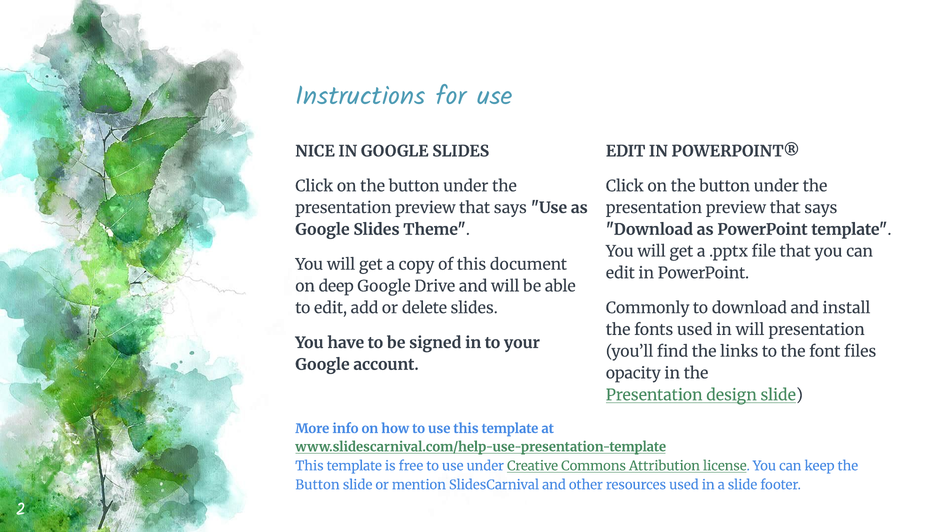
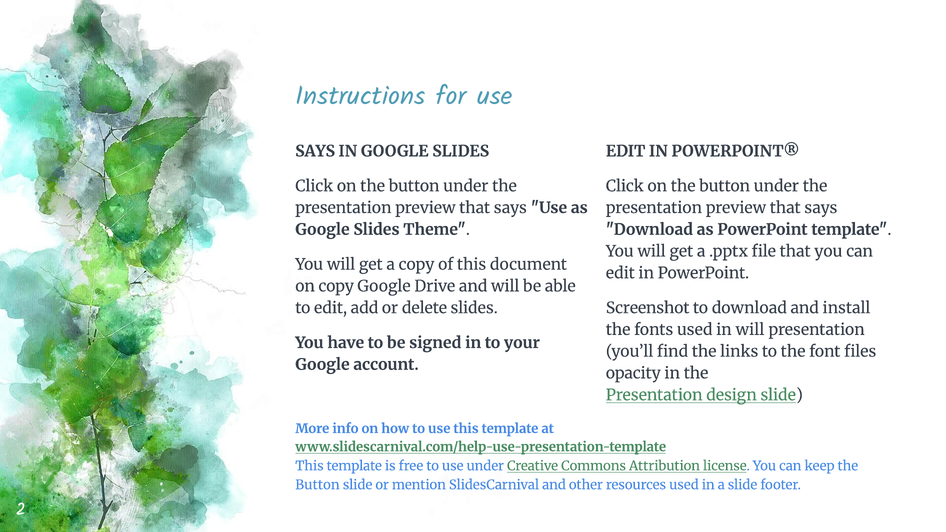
NICE: NICE -> SAYS (315, 151)
on deep: deep -> copy (336, 286)
Commonly: Commonly -> Screenshot (648, 308)
